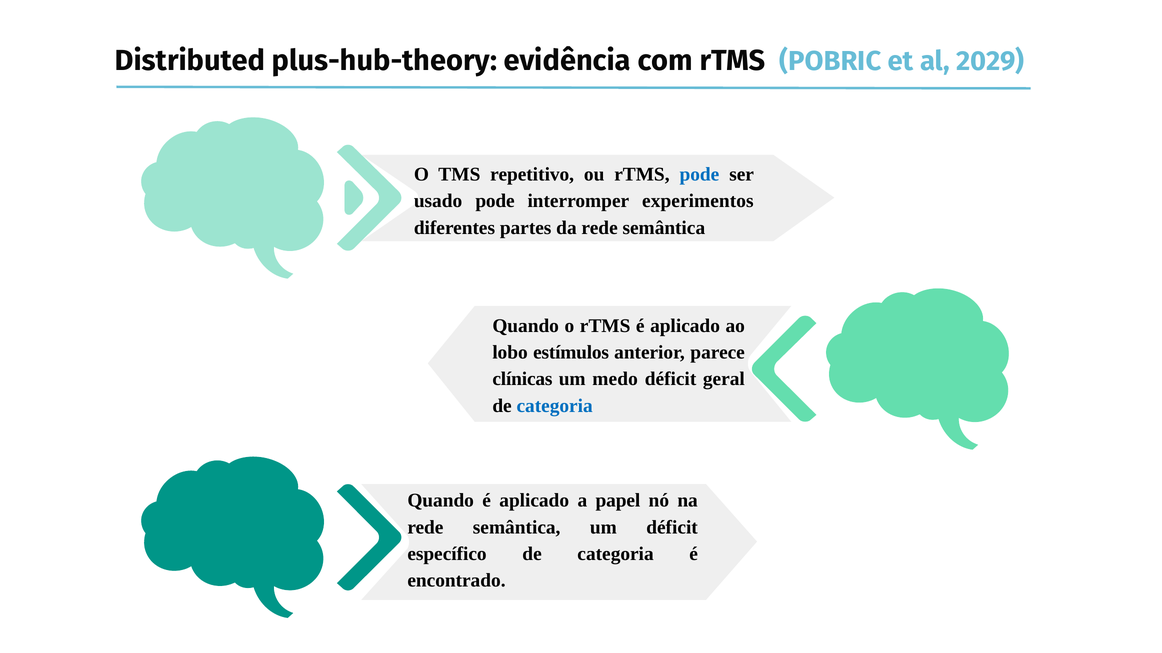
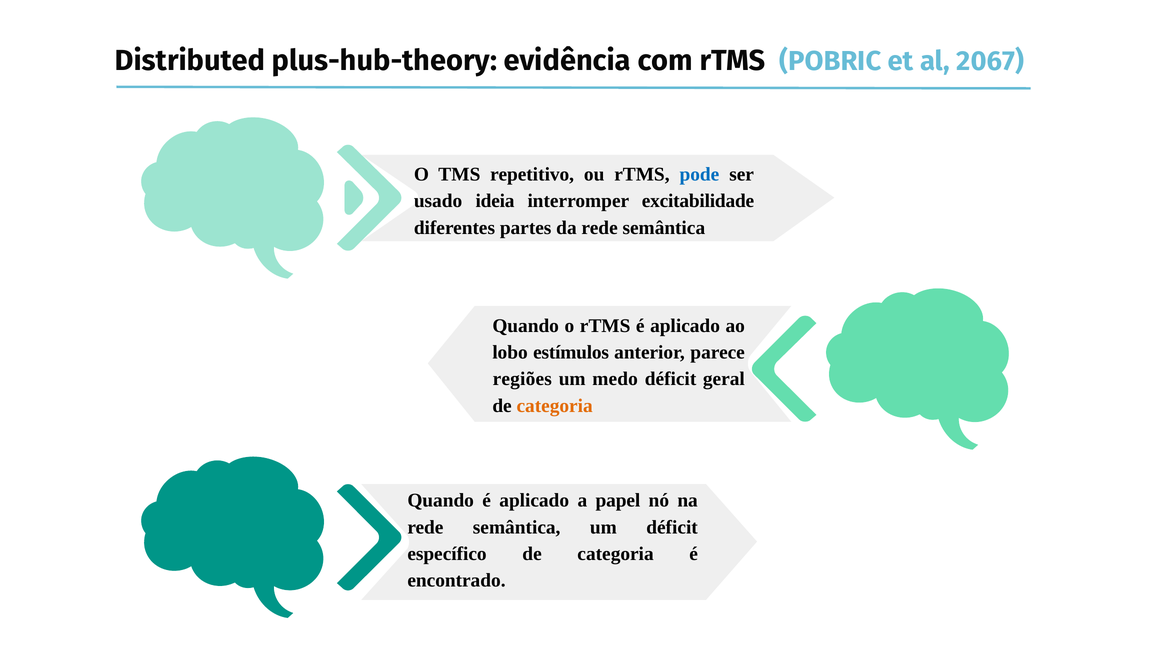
2029: 2029 -> 2067 (990, 61)
usado pode: pode -> ideia (495, 201)
experimentos: experimentos -> excitabilidade (698, 201)
clínicas: clínicas -> regiões (522, 379)
categoria colour: blue -> orange (555, 406)
